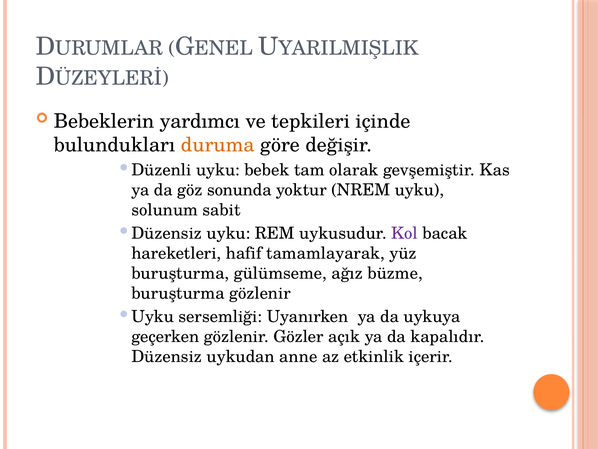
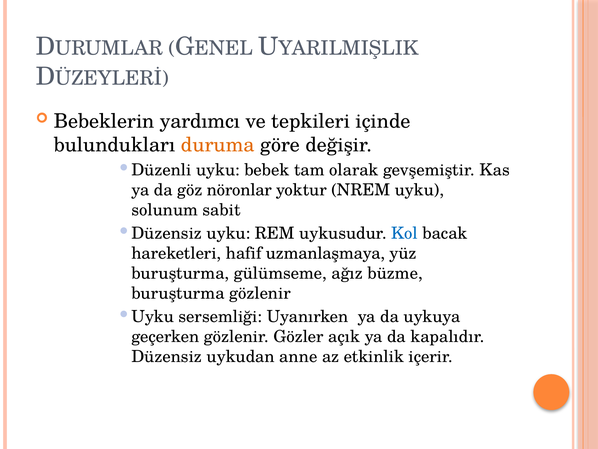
sonunda: sonunda -> nöronlar (239, 190)
Kol colour: purple -> blue (405, 233)
tamamlayarak: tamamlayarak -> uzmanlaşmaya (326, 253)
